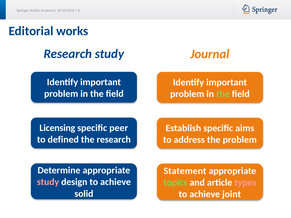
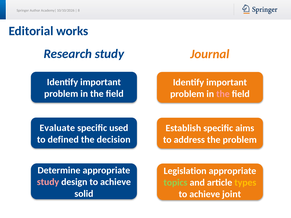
the colour: light green -> pink (223, 94)
Licensing: Licensing -> Evaluate (57, 128)
peer: peer -> used (119, 128)
the research: research -> decision (114, 140)
Statement: Statement -> Legislation (185, 171)
types colour: pink -> yellow (245, 183)
